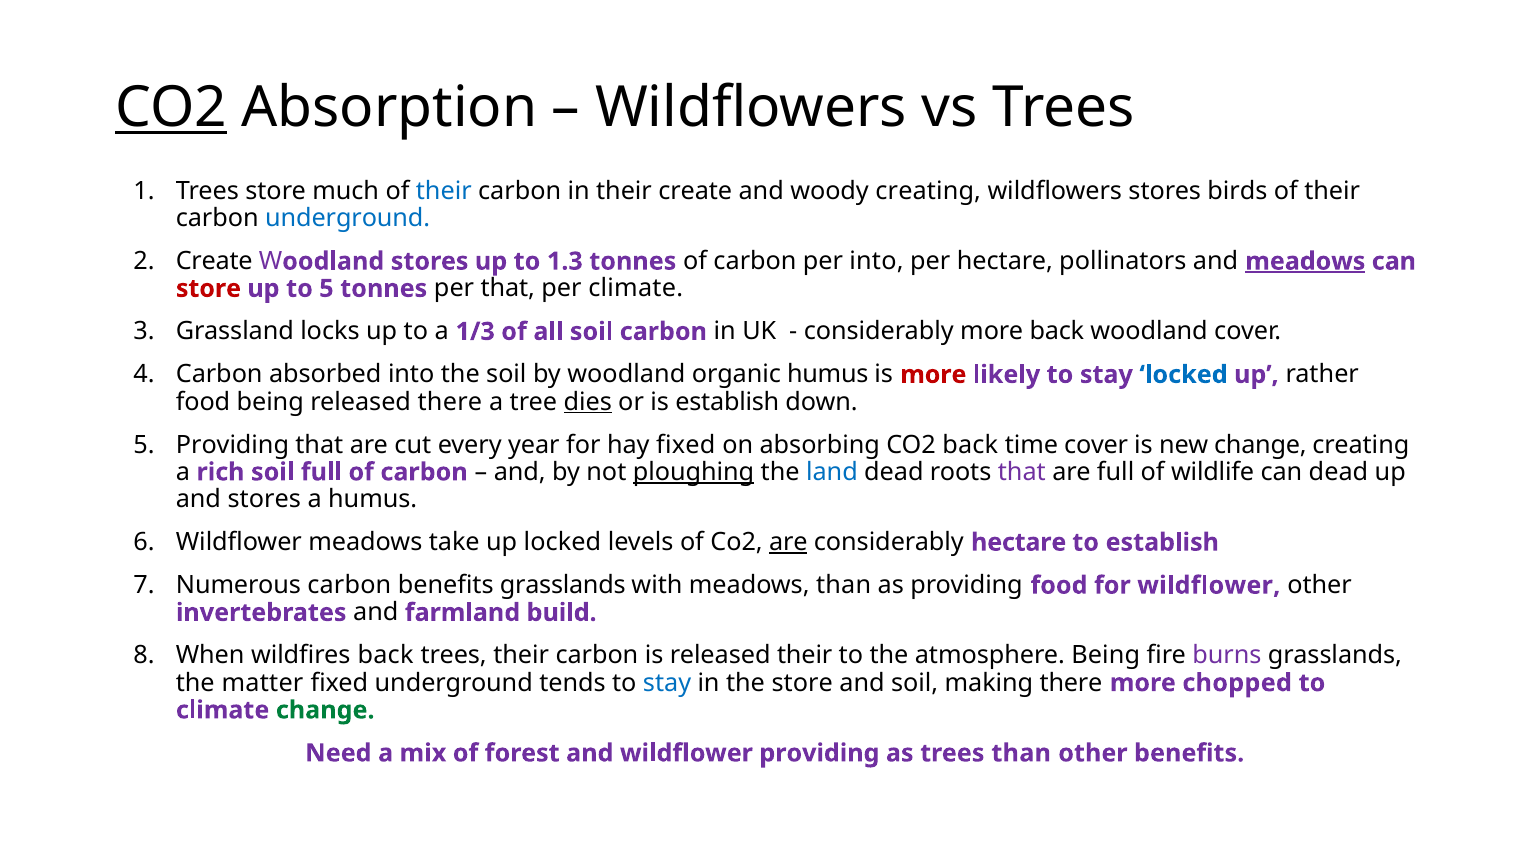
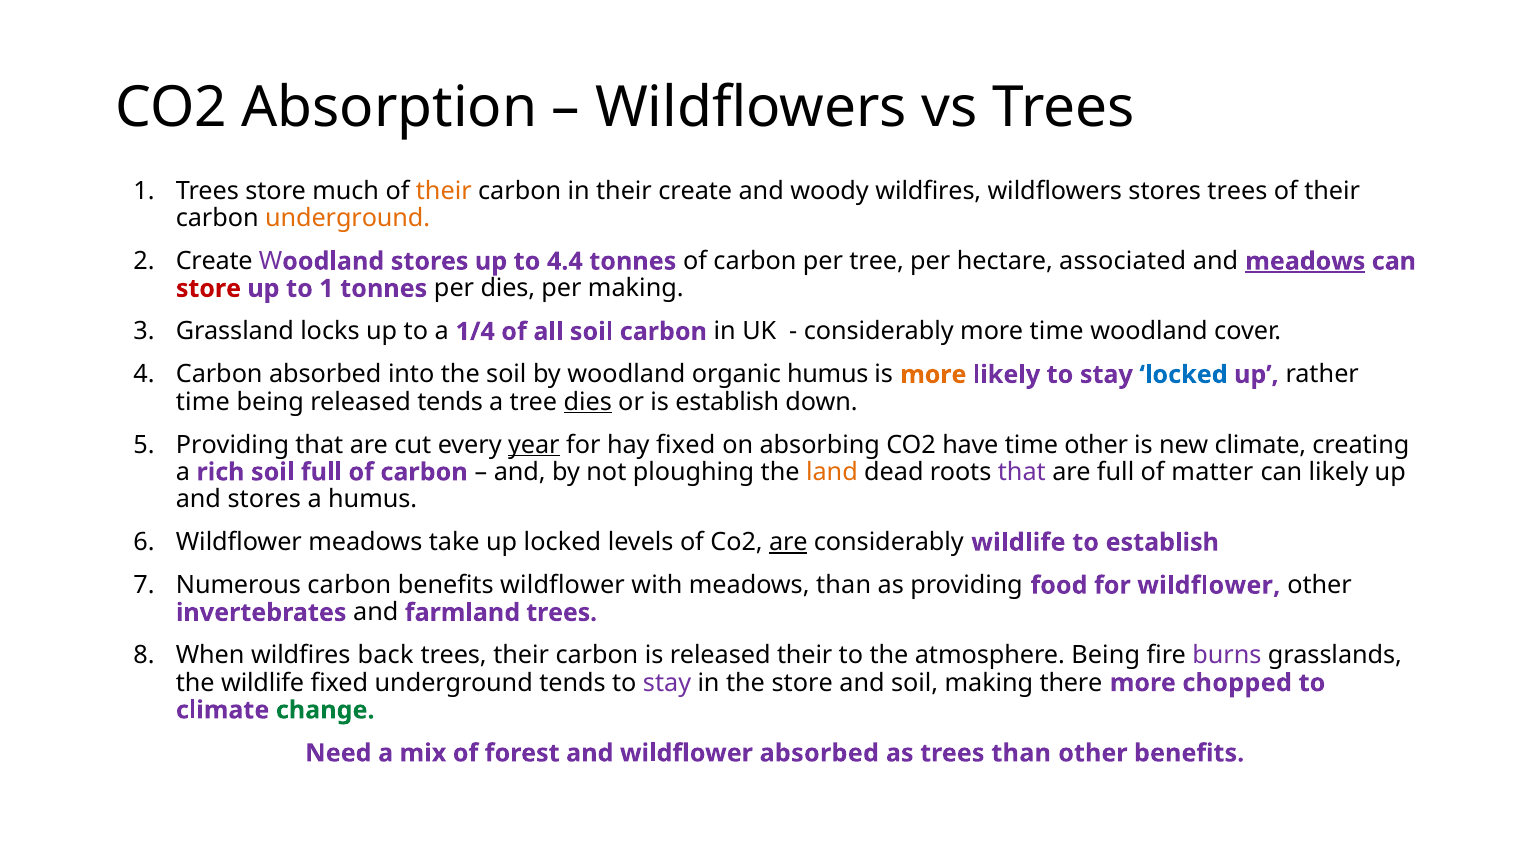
CO2 underline: present -> none (171, 108)
their colour: blue -> orange (444, 191)
woody creating: creating -> wildfires (928, 191)
stores birds: birds -> trees (1237, 191)
underground colour: blue -> orange (348, 218)
1.3: 1.3 -> 4.4 (565, 261)
per into: into -> tree (877, 261)
pollinators: pollinators -> associated (1123, 261)
to 5: 5 -> 1 (326, 289)
per that: that -> dies (508, 289)
per climate: climate -> making (636, 289)
1/3: 1/3 -> 1/4 (475, 332)
more back: back -> time (1057, 332)
more colour: red -> orange (933, 375)
food: food -> time (203, 402)
released there: there -> tends (450, 402)
year underline: none -> present (534, 445)
CO2 back: back -> have (970, 445)
time cover: cover -> other (1096, 445)
new change: change -> climate (1260, 445)
ploughing underline: present -> none (694, 472)
land colour: blue -> orange (832, 472)
wildlife: wildlife -> matter (1212, 472)
can dead: dead -> likely (1339, 472)
considerably hectare: hectare -> wildlife (1018, 542)
benefits grasslands: grasslands -> wildflower (563, 586)
farmland build: build -> trees (562, 613)
the matter: matter -> wildlife (263, 683)
stay colour: blue -> purple (667, 683)
wildflower providing: providing -> absorbed (819, 753)
